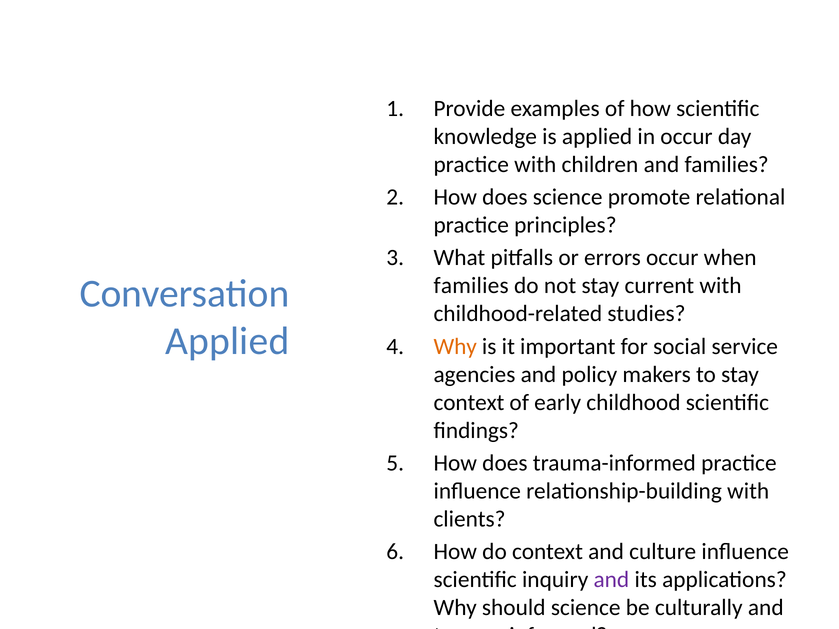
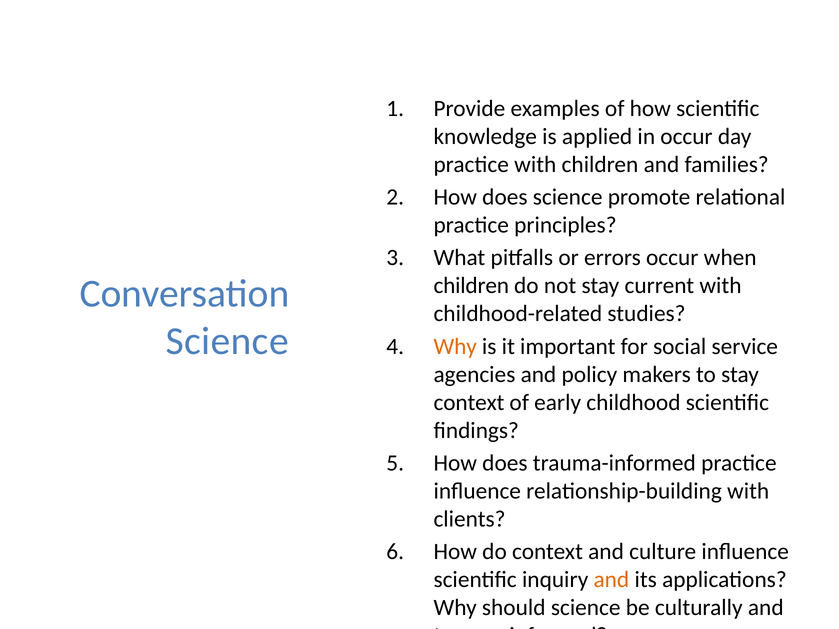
families: families -> children (471, 286)
Applied: Applied -> Science (227, 341)
and colour: purple -> orange (611, 580)
